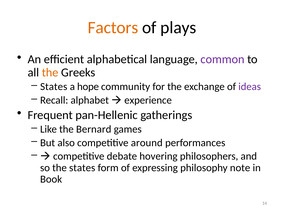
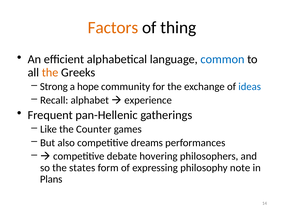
plays: plays -> thing (178, 27)
common colour: purple -> blue (223, 59)
States: States -> Strong (54, 87)
ideas colour: purple -> blue (250, 87)
Bernard: Bernard -> Counter (94, 129)
around: around -> dreams (147, 143)
Book: Book -> Plans (51, 179)
